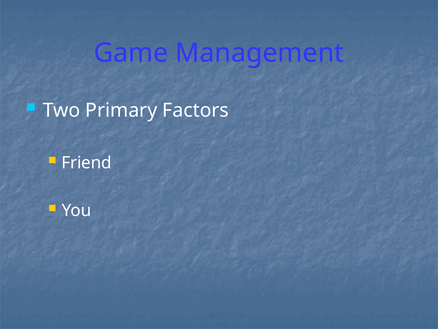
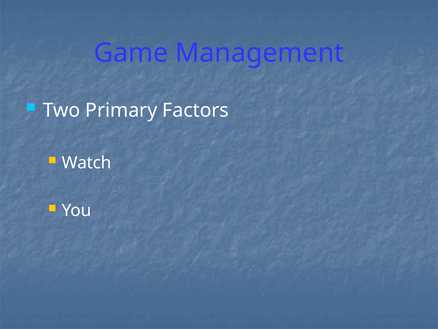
Friend: Friend -> Watch (87, 163)
